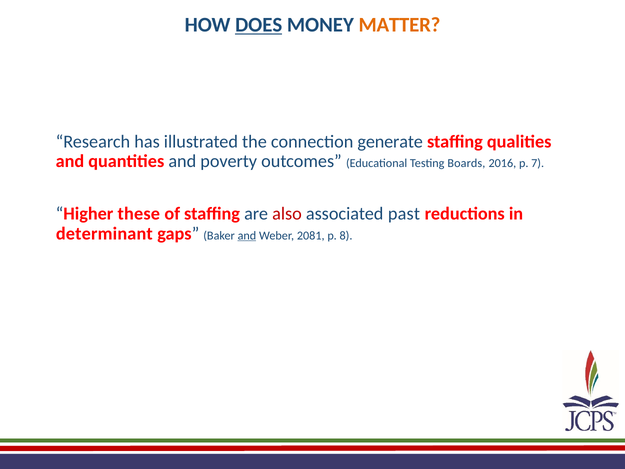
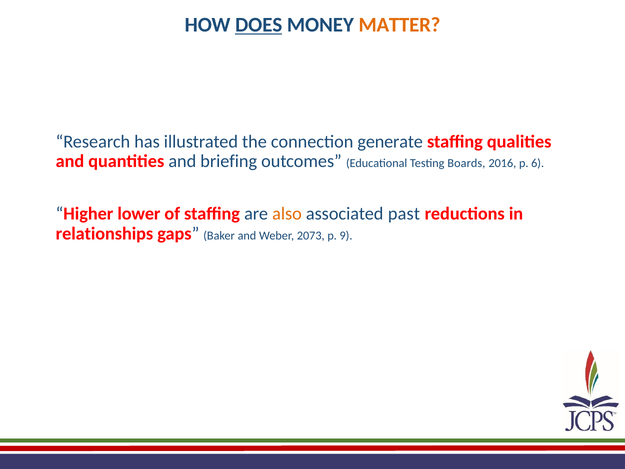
poverty: poverty -> briefing (229, 161)
7: 7 -> 6 (538, 163)
these: these -> lower (139, 214)
also colour: red -> orange (287, 214)
determinant: determinant -> relationships (104, 233)
and underline: present -> none (247, 235)
2081: 2081 -> 2073 (311, 235)
8: 8 -> 9 (346, 235)
